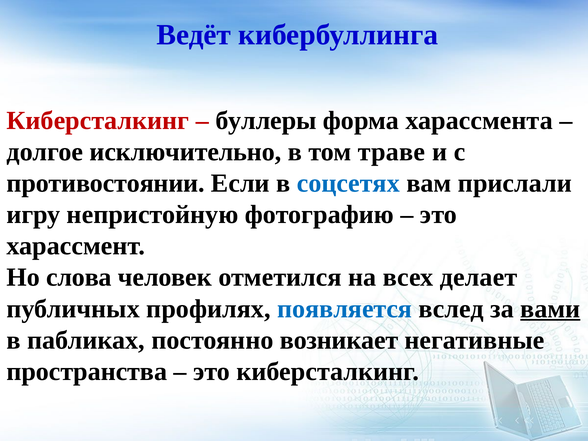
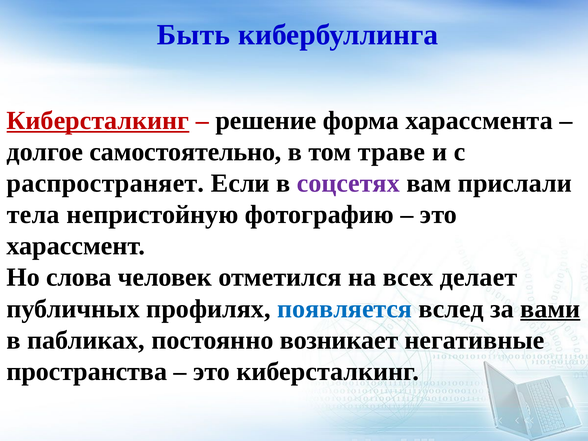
Ведёт: Ведёт -> Быть (194, 35)
Киберсталкинг underline: none -> present (98, 121)
буллеры: буллеры -> решение (266, 121)
исключительно: исключительно -> самостоятельно (186, 152)
противостоянии: противостоянии -> распространяет (105, 183)
соцсетях colour: blue -> purple (348, 183)
игру: игру -> тела (33, 215)
